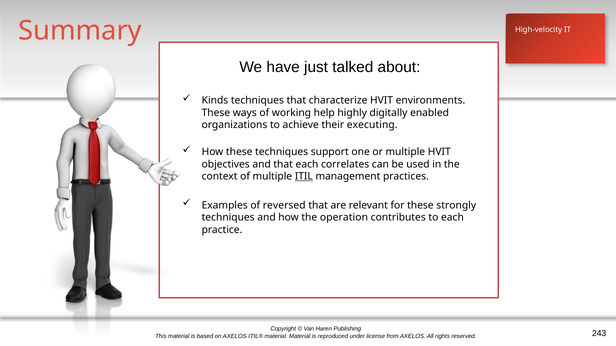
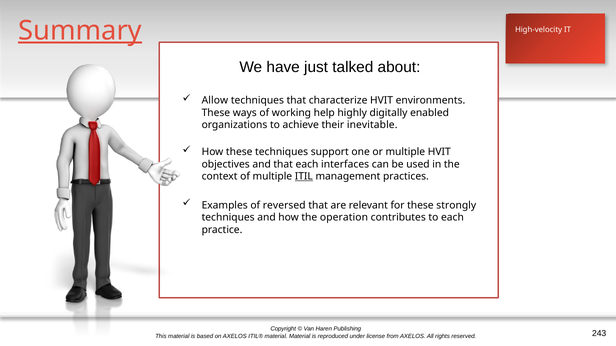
Summary underline: none -> present (80, 31)
Kinds: Kinds -> Allow (215, 101)
executing: executing -> inevitable (372, 125)
correlates: correlates -> interfaces (345, 164)
